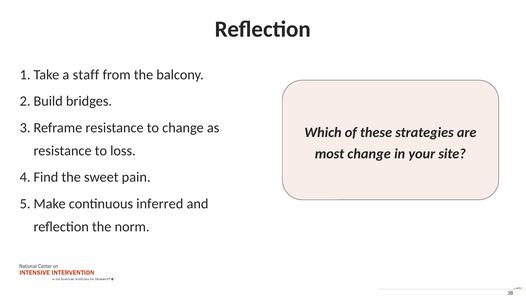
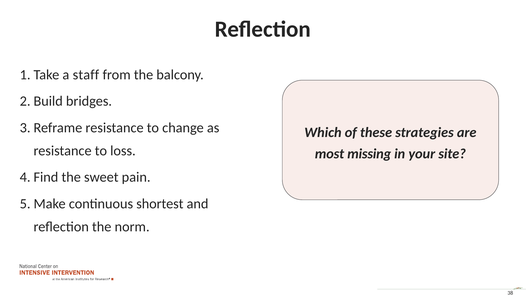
most change: change -> missing (369, 154)
inferred: inferred -> shortest (160, 204)
